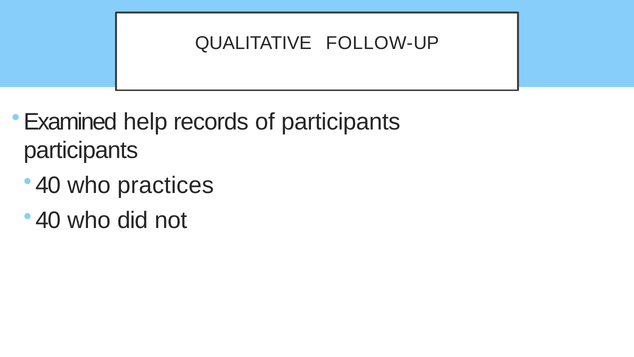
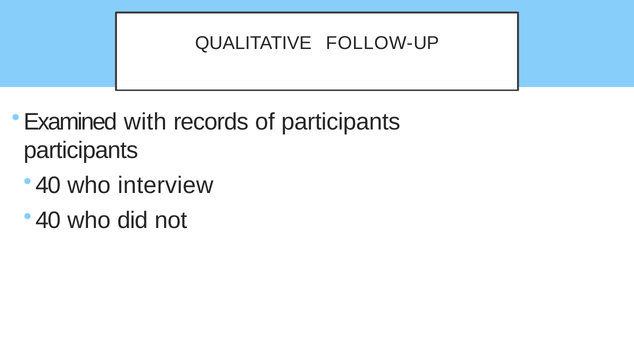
help: help -> with (145, 122)
practices: practices -> interview (166, 185)
